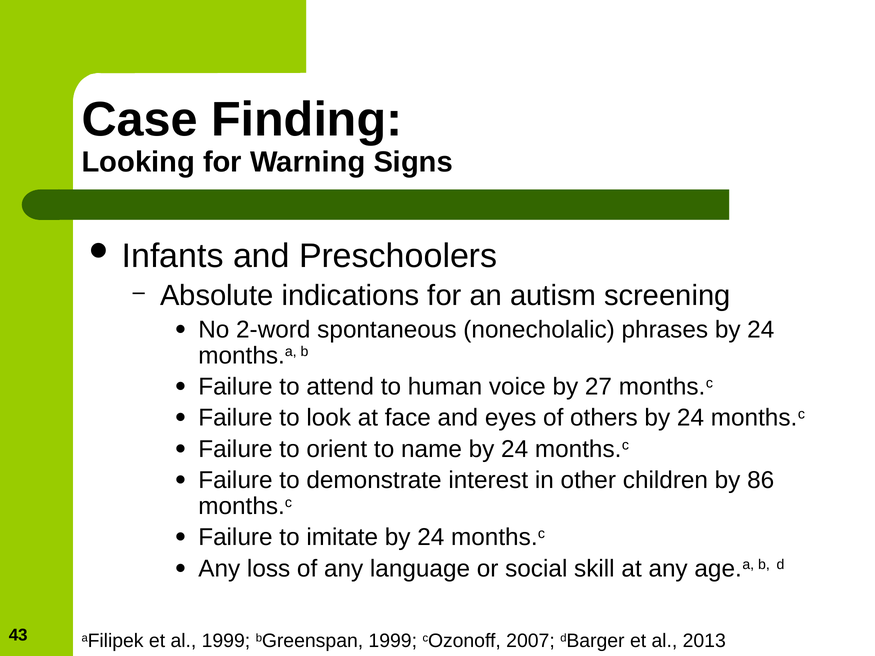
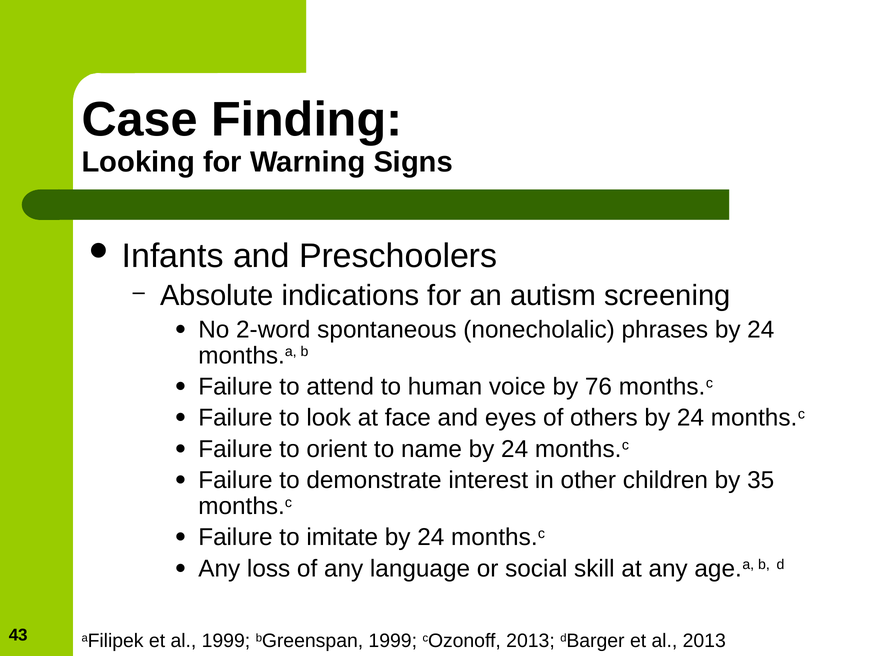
27: 27 -> 76 (598, 387)
86: 86 -> 35 (761, 480)
cOzonoff 2007: 2007 -> 2013 (531, 641)
